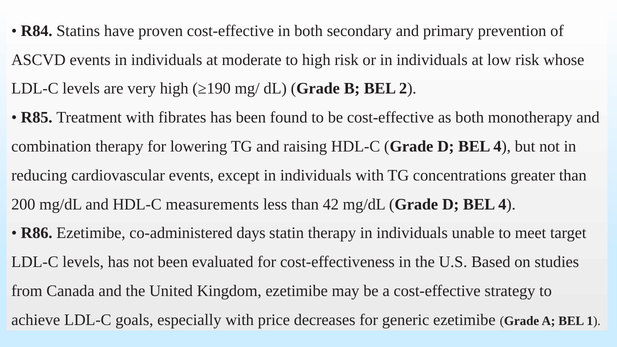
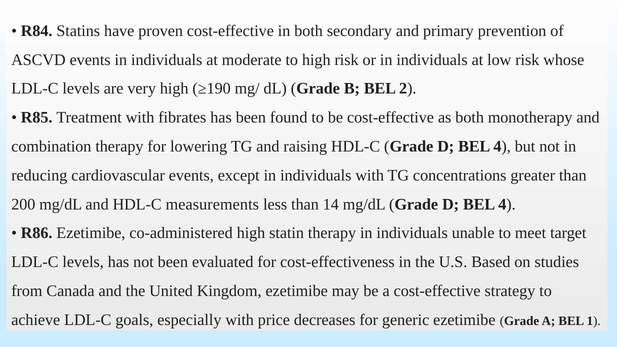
42: 42 -> 14 (331, 204)
co-administered days: days -> high (251, 233)
